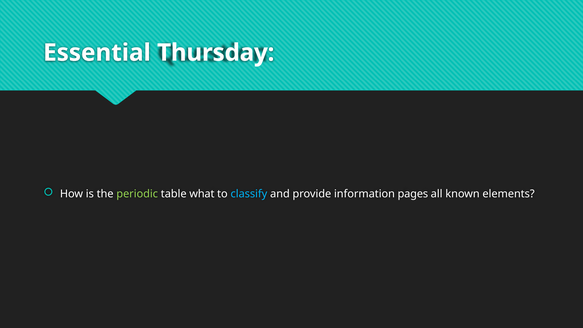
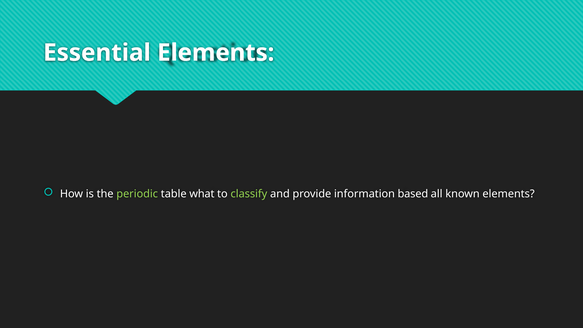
Essential Thursday: Thursday -> Elements (216, 53)
classify colour: light blue -> light green (249, 194)
pages: pages -> based (413, 194)
